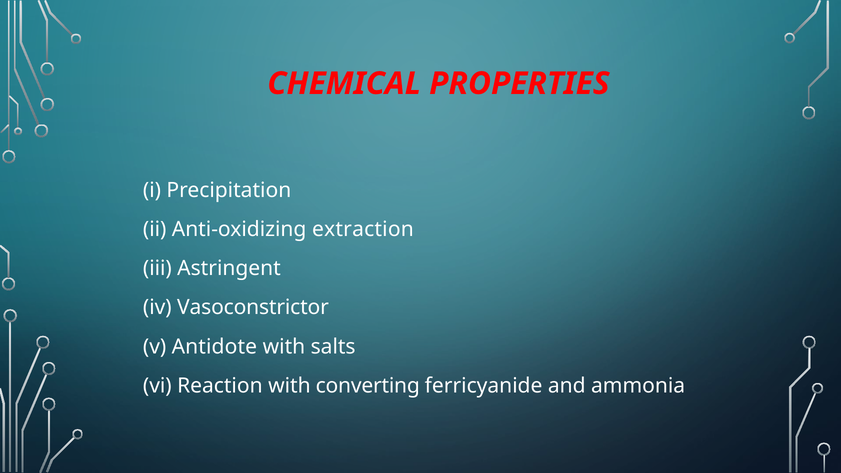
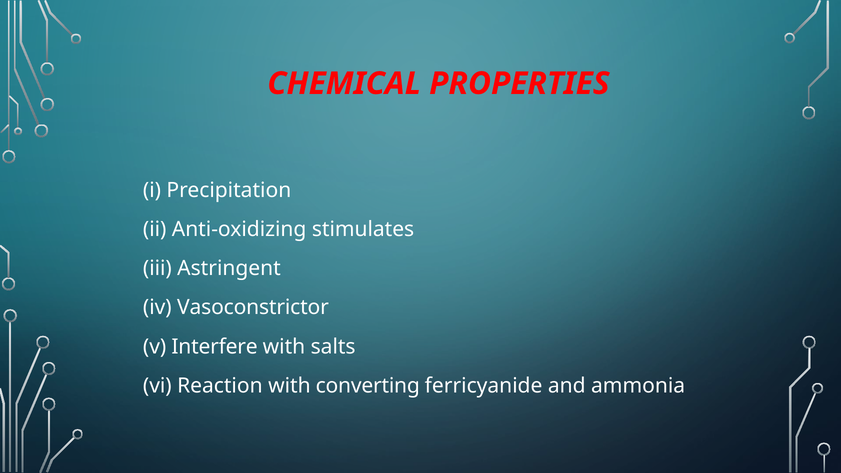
extraction: extraction -> stimulates (363, 230)
Antidote: Antidote -> Interfere (215, 347)
